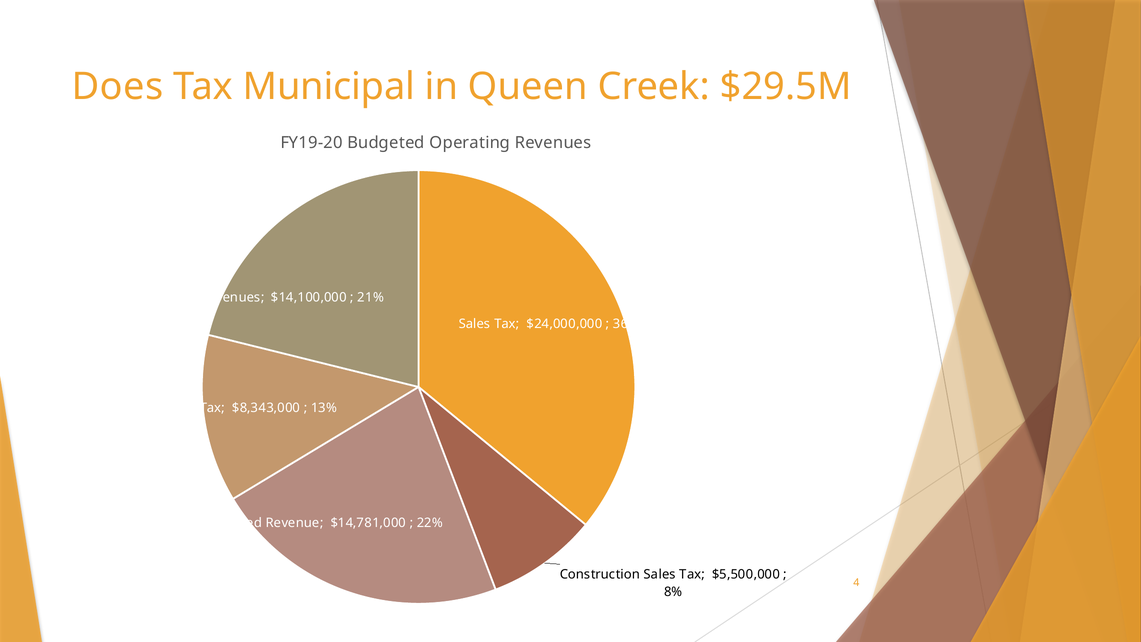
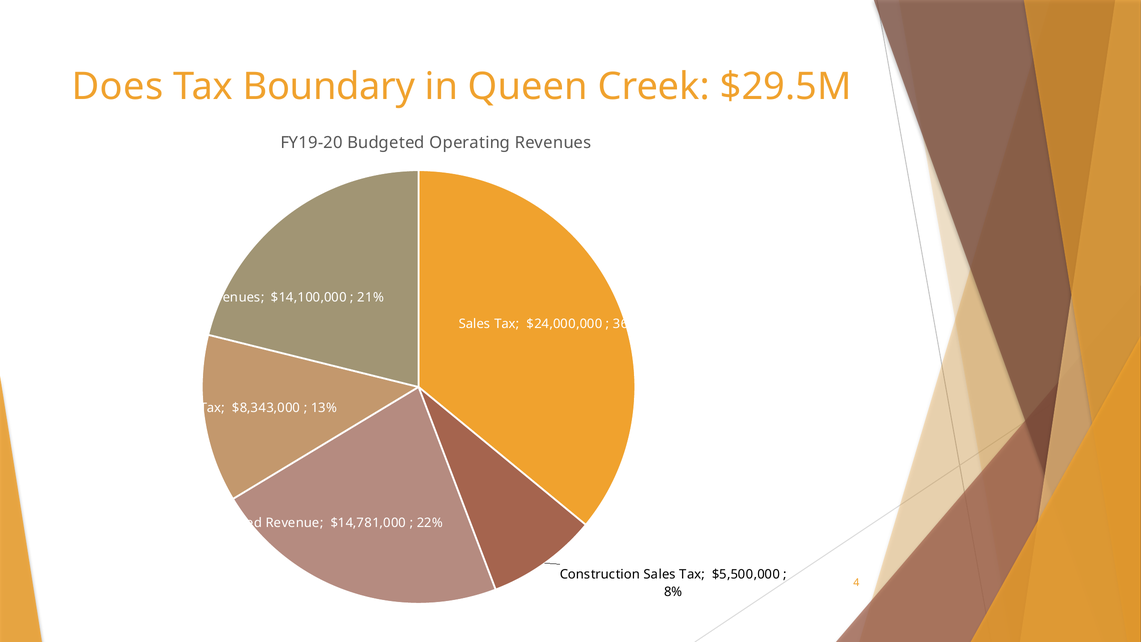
Municipal: Municipal -> Boundary (329, 87)
